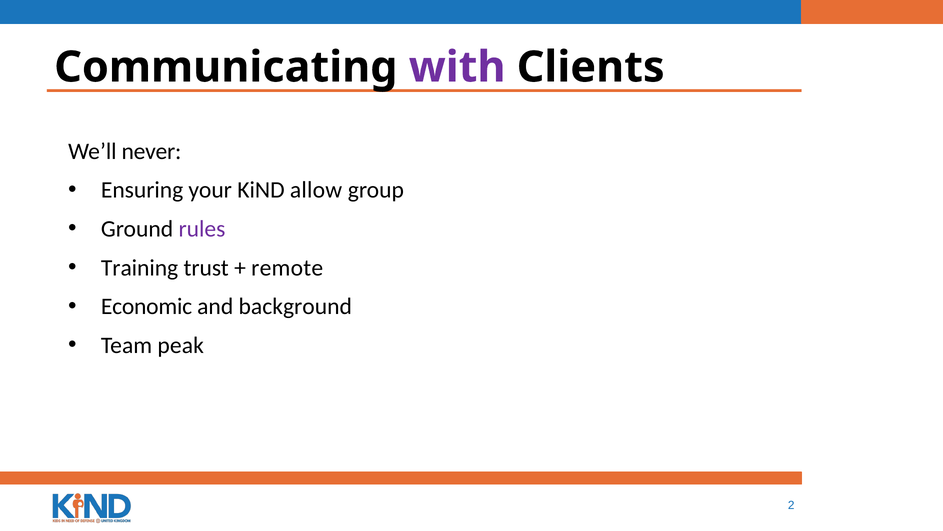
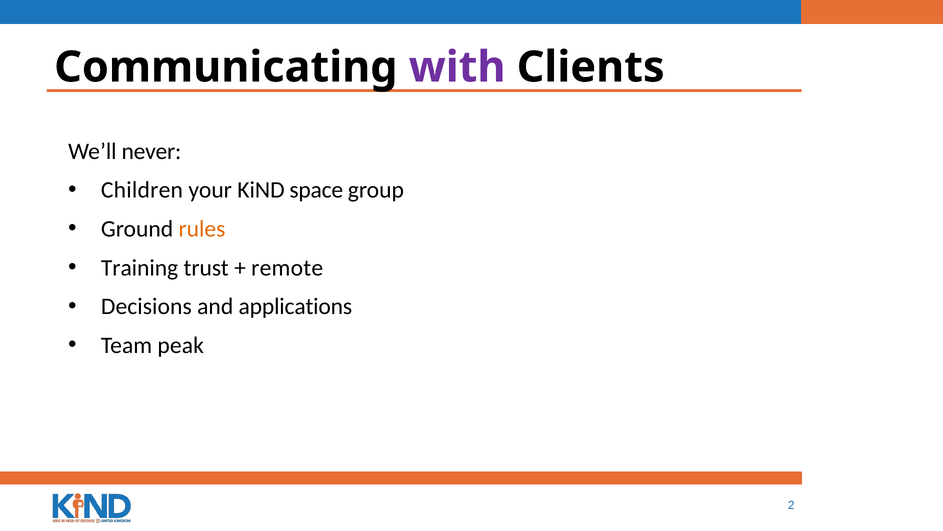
Ensuring: Ensuring -> Children (142, 190)
allow: allow -> space (316, 190)
rules colour: purple -> orange (202, 229)
Economic: Economic -> Decisions (146, 306)
background: background -> applications (295, 306)
